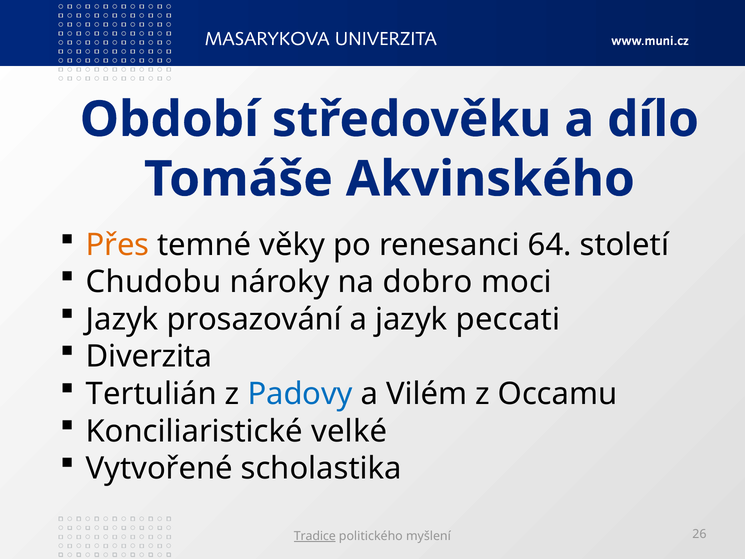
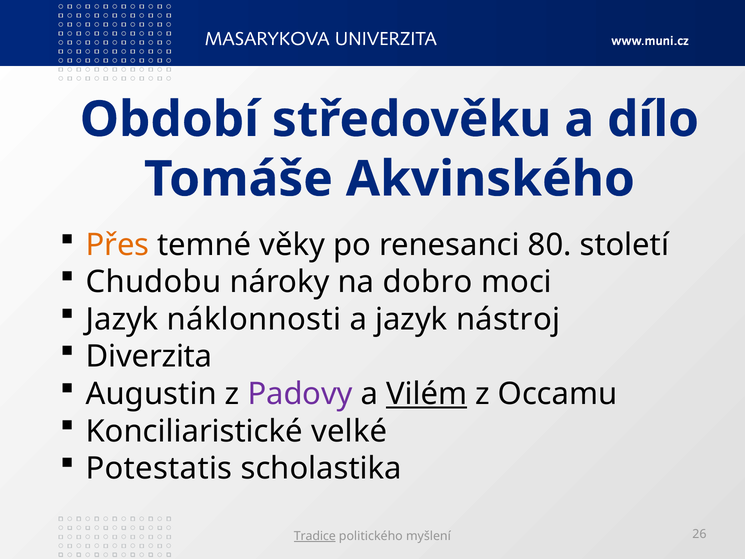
64: 64 -> 80 (550, 245)
prosazování: prosazování -> náklonnosti (254, 319)
peccati: peccati -> nástroj (508, 319)
Tertulián: Tertulián -> Augustin (151, 394)
Padovy colour: blue -> purple (300, 394)
Vilém underline: none -> present (427, 394)
Vytvořené: Vytvořené -> Potestatis (159, 468)
